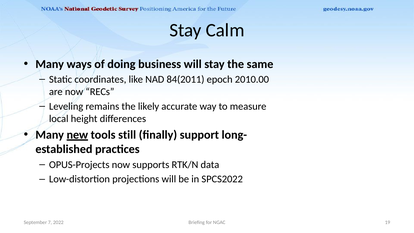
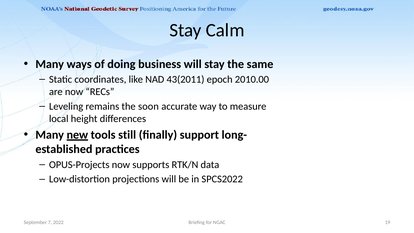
84(2011: 84(2011 -> 43(2011 (186, 79)
likely: likely -> soon (148, 106)
